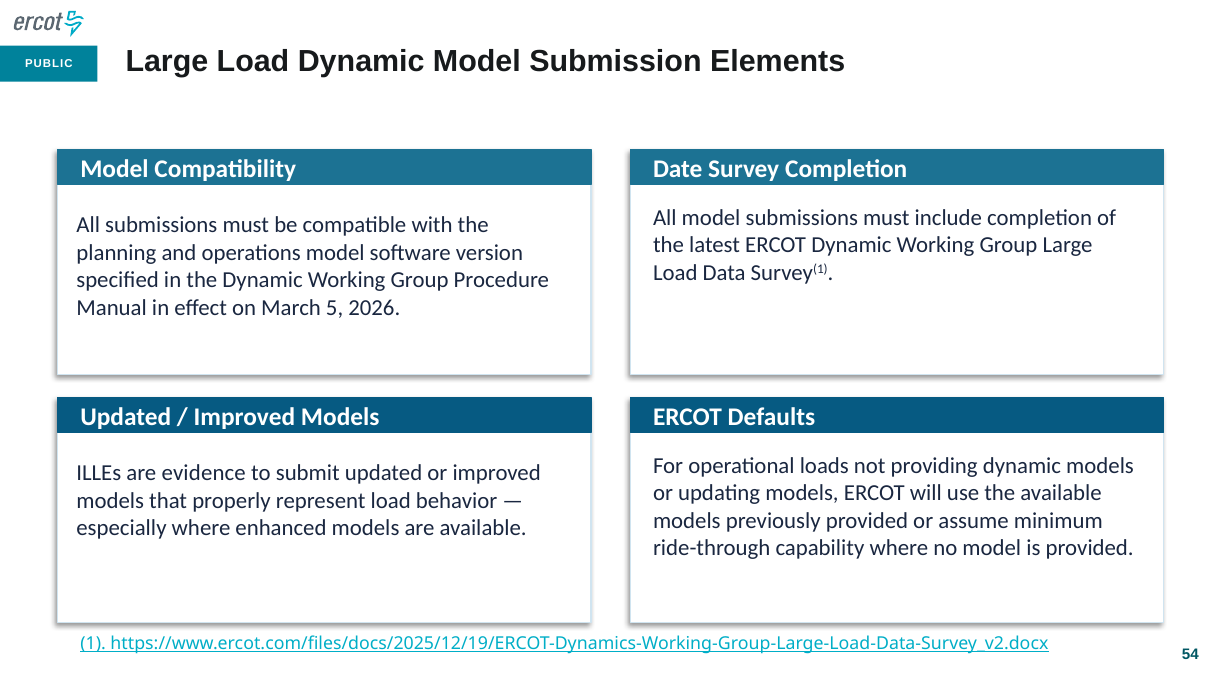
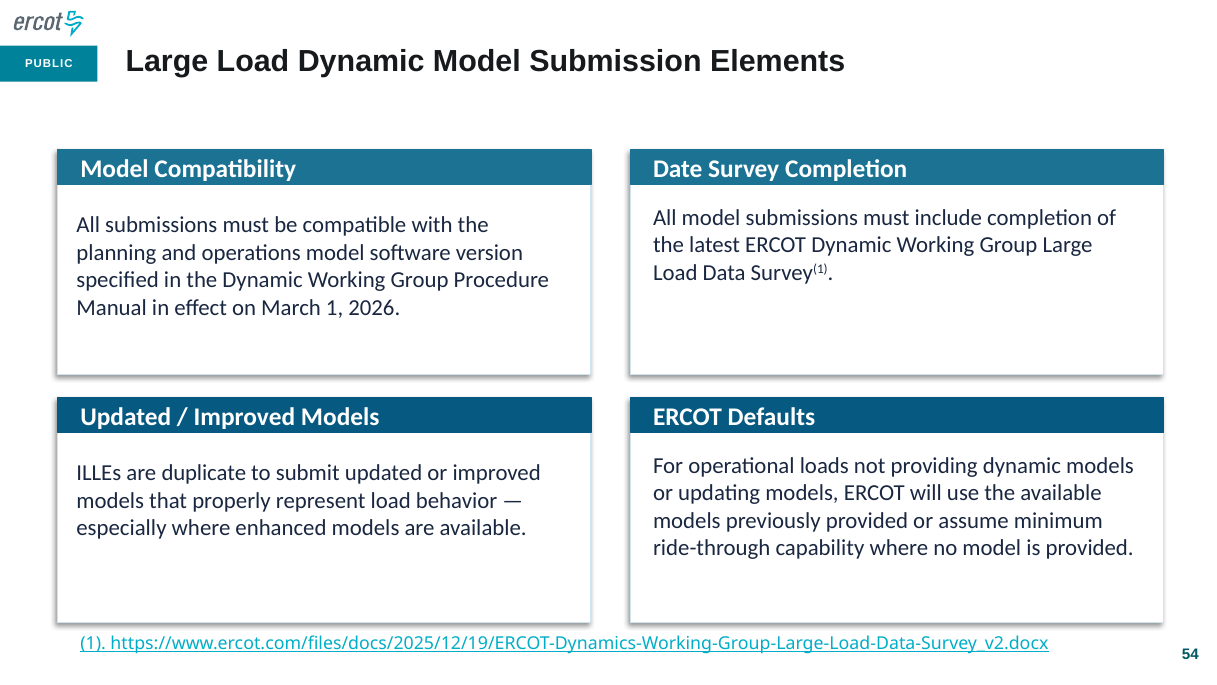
March 5: 5 -> 1 (335, 307)
evidence: evidence -> duplicate (204, 473)
